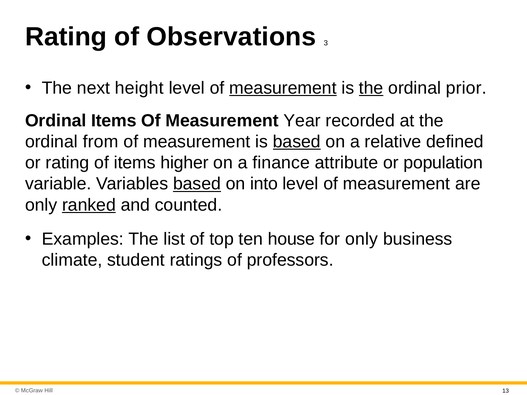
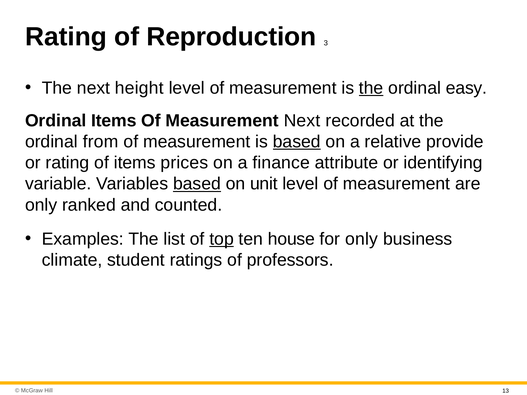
Observations: Observations -> Reproduction (231, 37)
measurement underline: present -> none (283, 88)
prior: prior -> easy (466, 88)
Measurement Year: Year -> Next (302, 121)
defined: defined -> provide (455, 142)
higher: higher -> prices (184, 163)
population: population -> identifying (443, 163)
into: into -> unit (264, 184)
ranked underline: present -> none (89, 205)
top underline: none -> present (222, 239)
